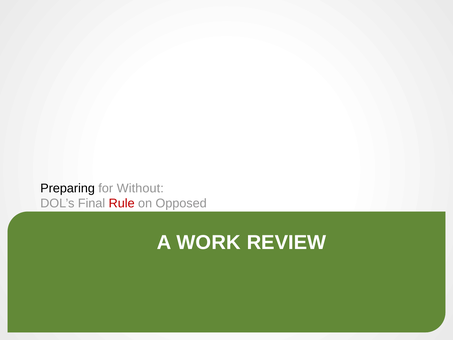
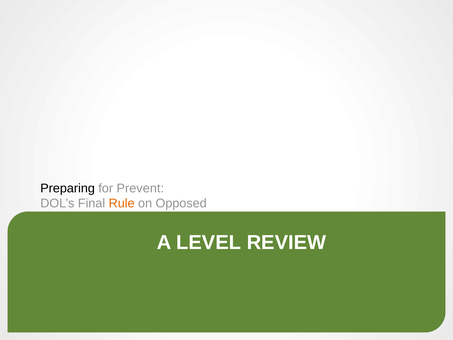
Without: Without -> Prevent (140, 188)
Rule colour: red -> orange (122, 203)
WORK: WORK -> LEVEL (209, 242)
